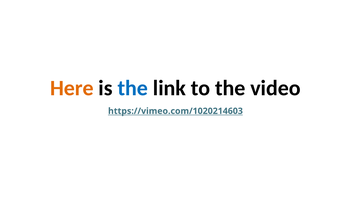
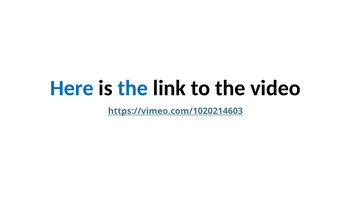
Here colour: orange -> blue (72, 88)
